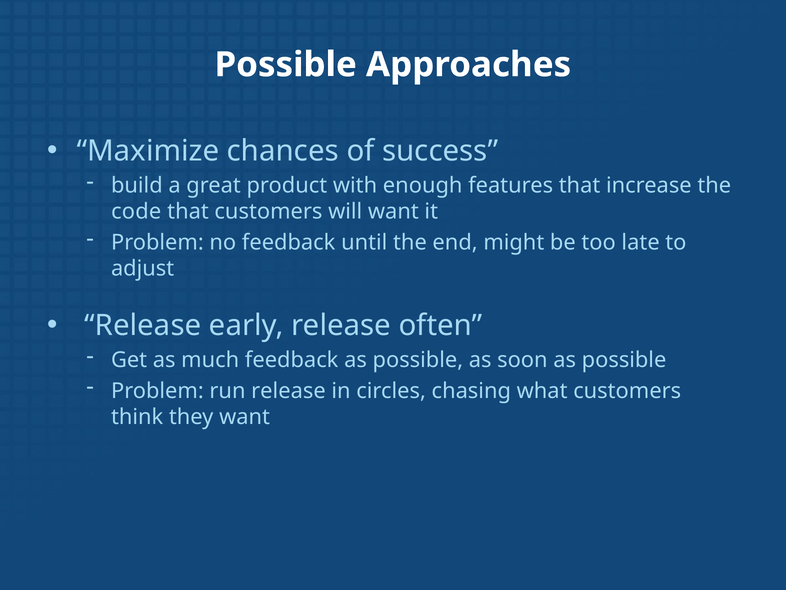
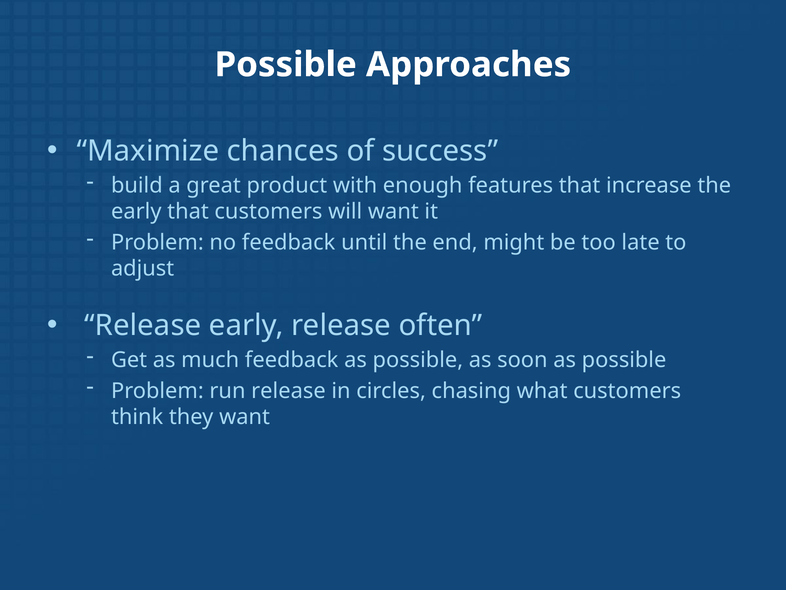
code: code -> early (136, 212)
